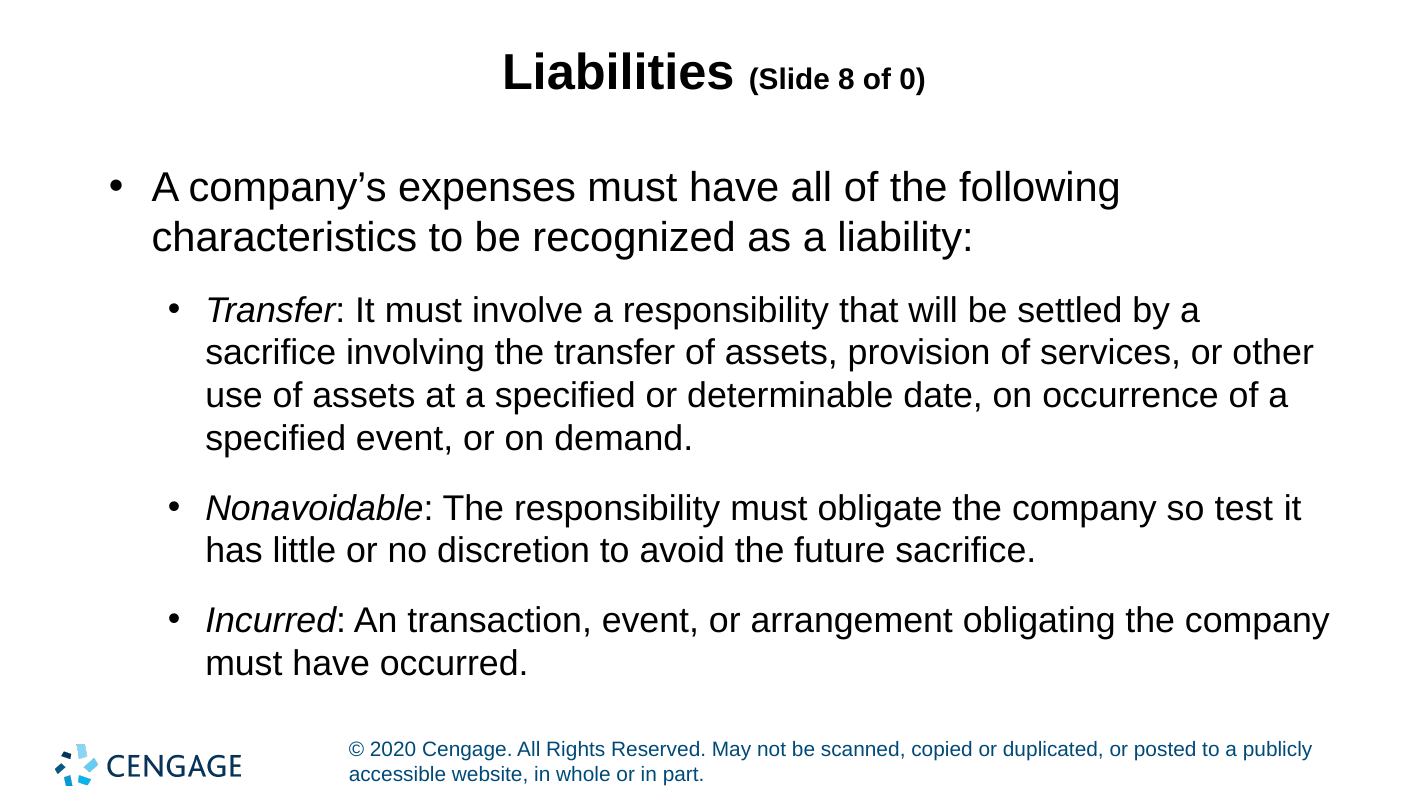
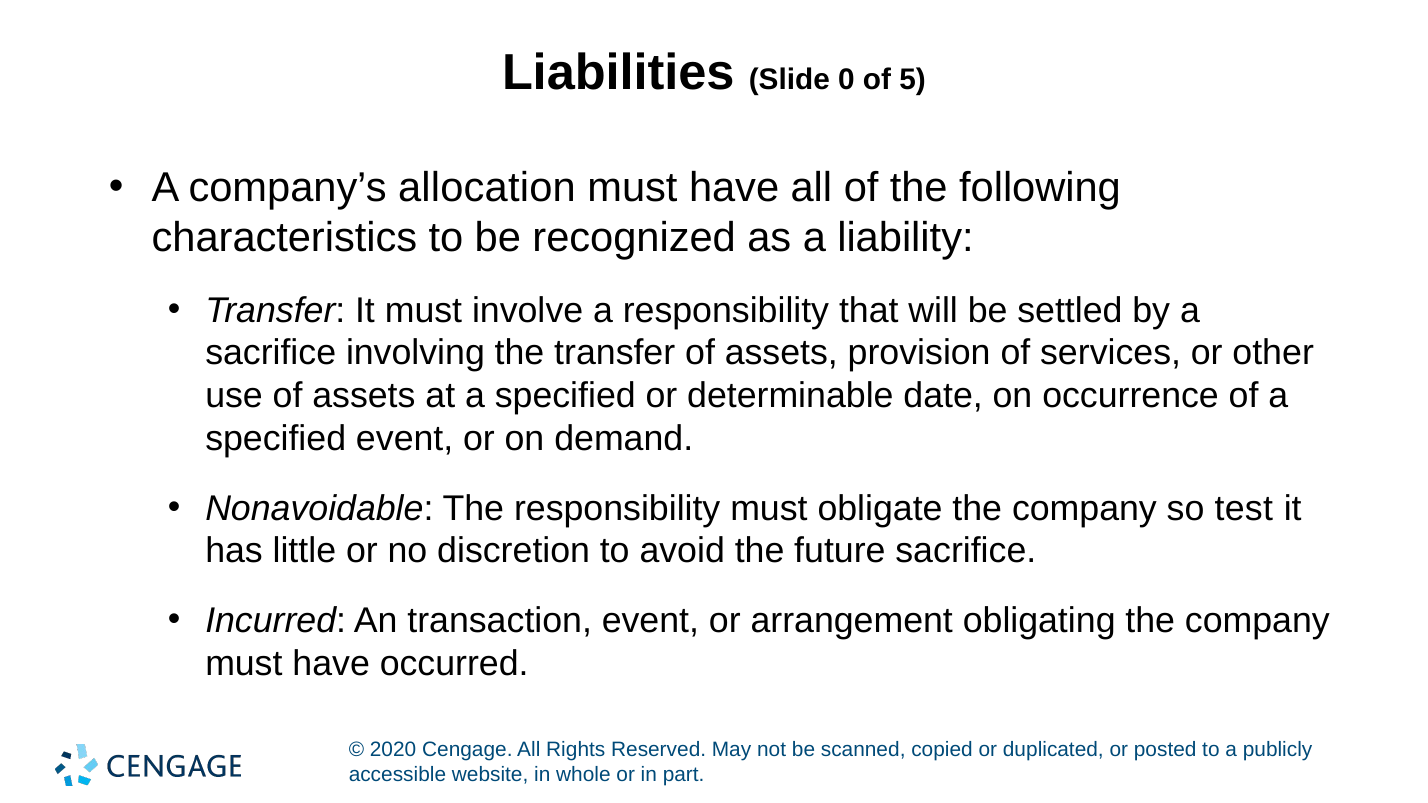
8: 8 -> 0 (847, 80)
0: 0 -> 5 (913, 80)
expenses: expenses -> allocation (487, 188)
